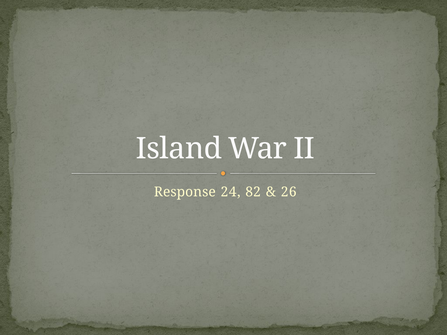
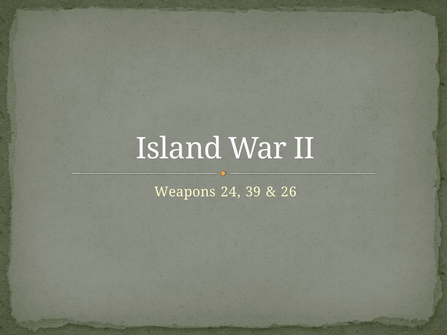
Response: Response -> Weapons (185, 192)
82: 82 -> 39 (253, 192)
